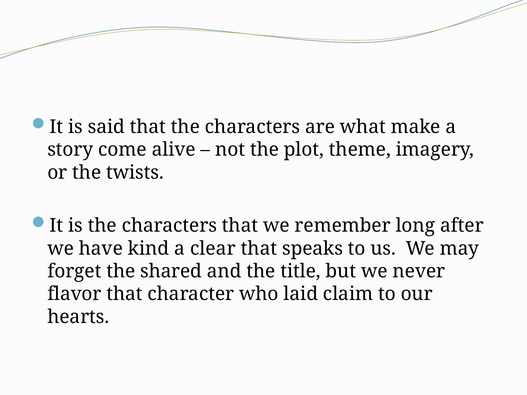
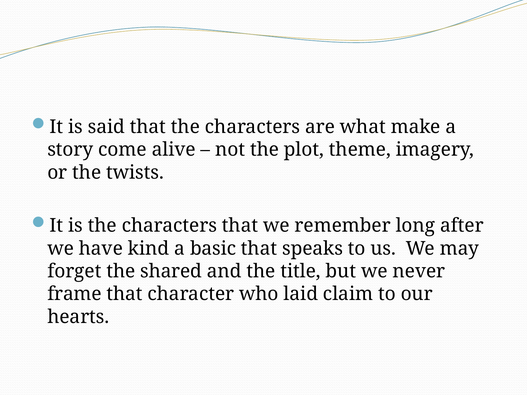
clear: clear -> basic (213, 249)
flavor: flavor -> frame (74, 294)
